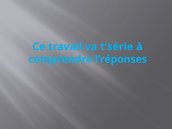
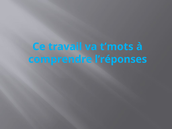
t’série: t’série -> t’mots (117, 47)
